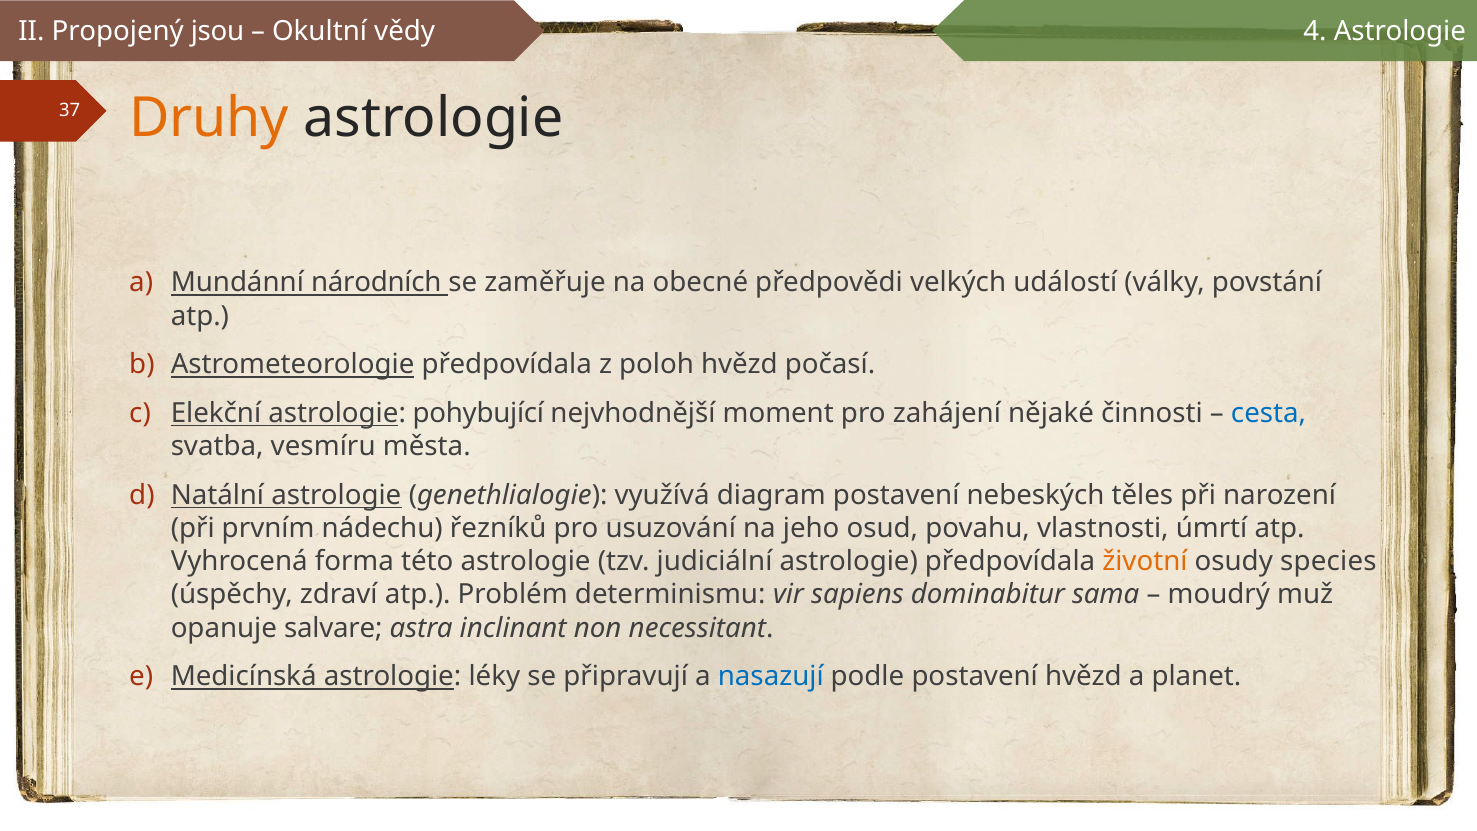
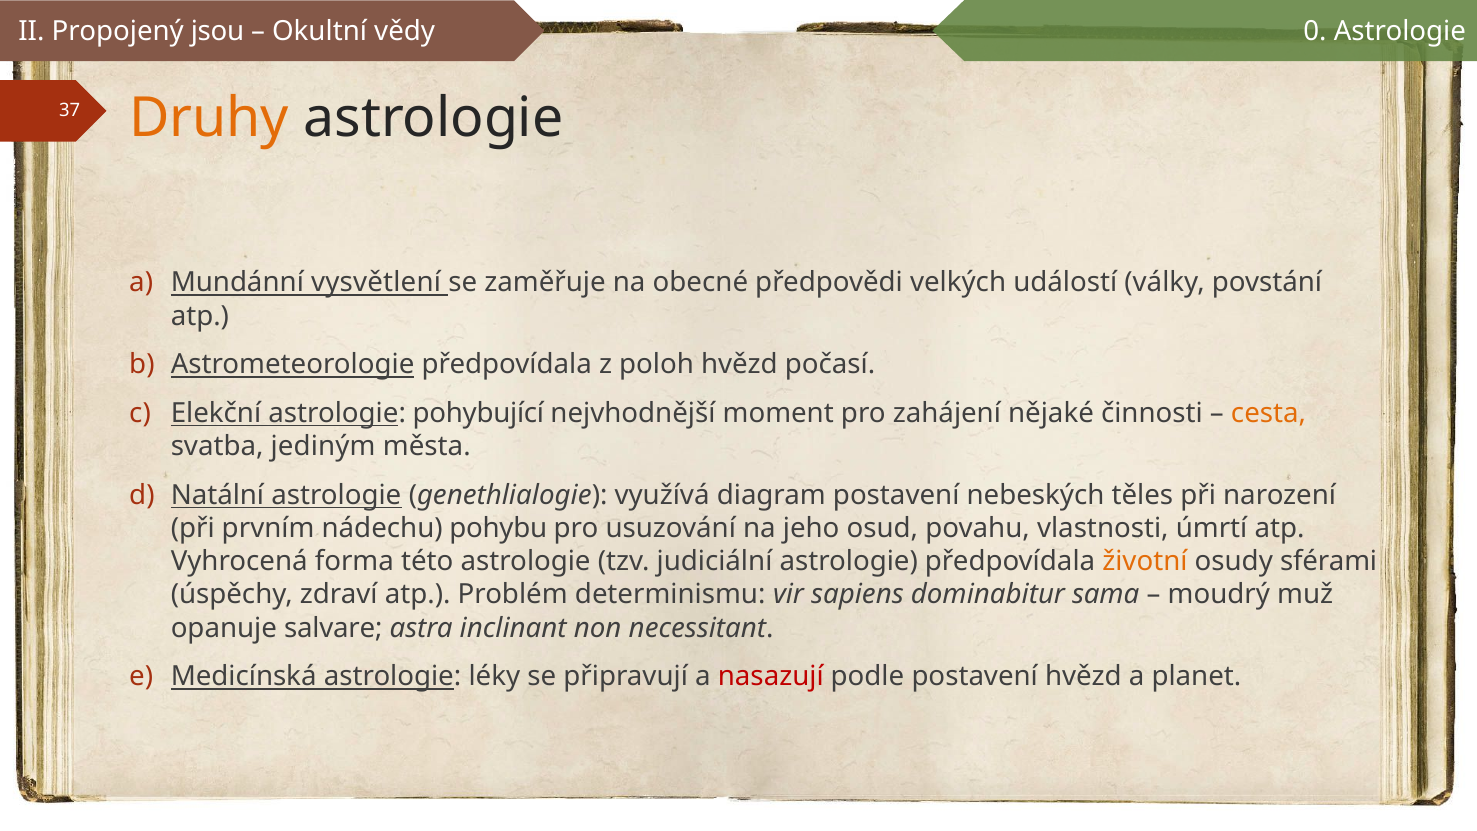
4: 4 -> 0 (1315, 32)
národních: národních -> vysvětlení (376, 283)
cesta colour: blue -> orange (1269, 413)
vesmíru: vesmíru -> jediným (323, 446)
řezníků: řezníků -> pohybu (498, 528)
species: species -> sférami (1329, 561)
nasazují colour: blue -> red (771, 676)
